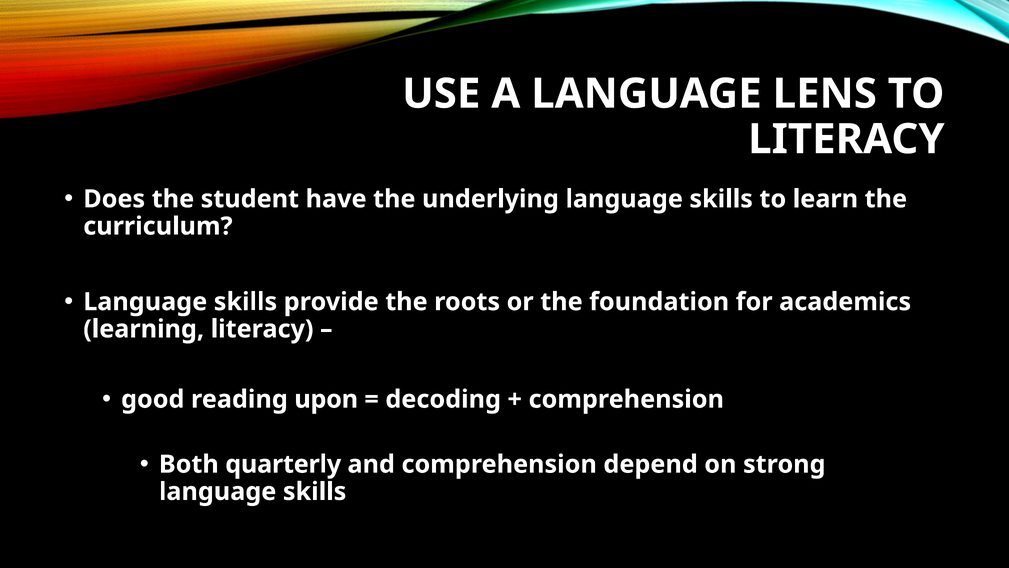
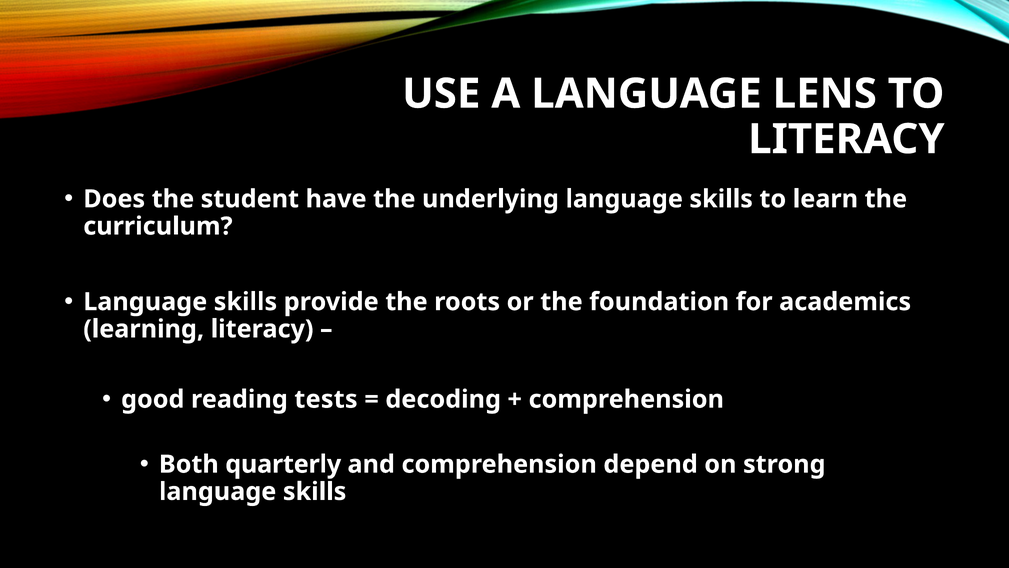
upon: upon -> tests (326, 399)
